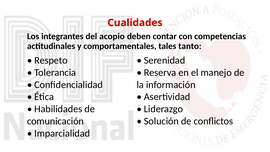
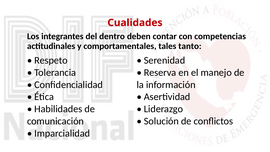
acopio: acopio -> dentro (112, 36)
